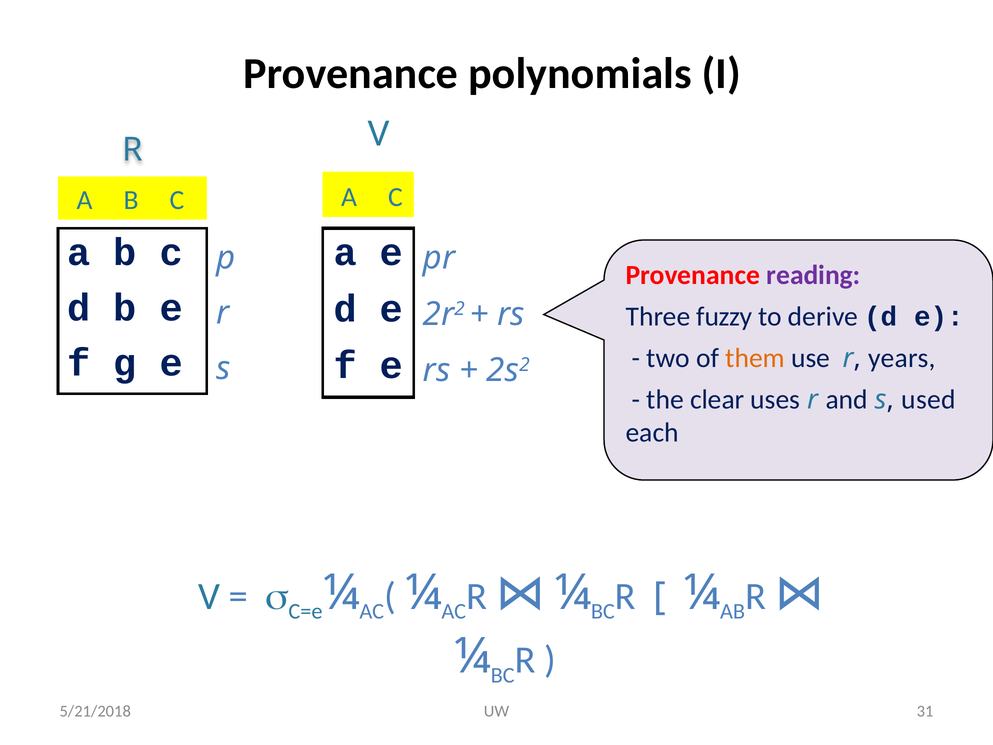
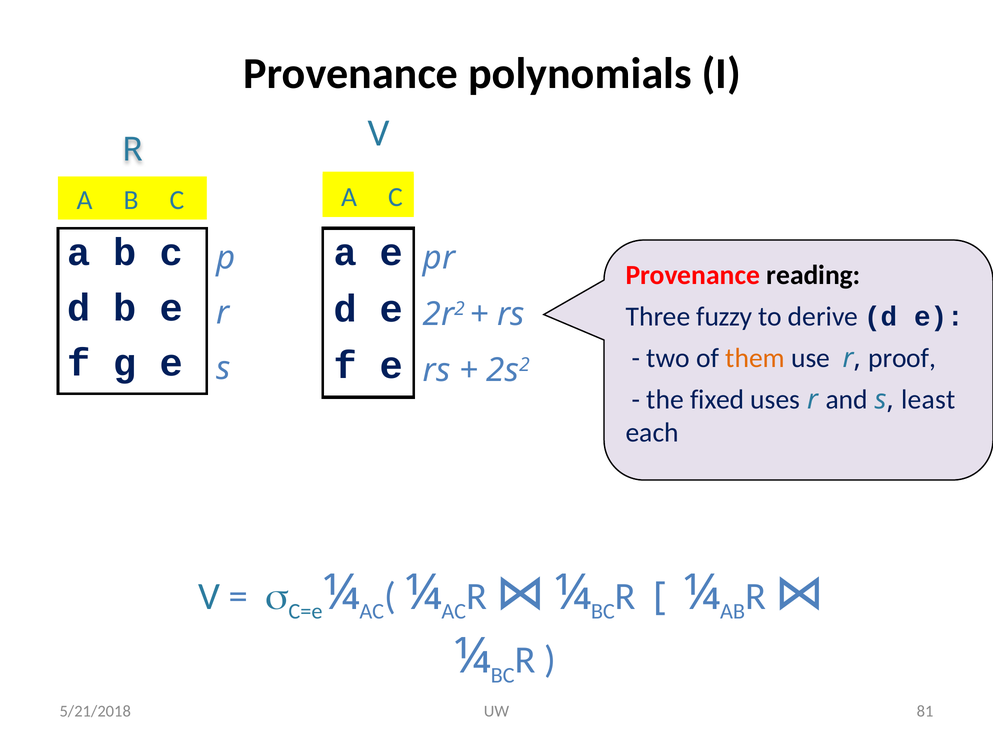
reading colour: purple -> black (813, 275)
years: years -> proof (902, 358)
clear: clear -> fixed (717, 399)
used: used -> least (928, 399)
31: 31 -> 81 (925, 711)
